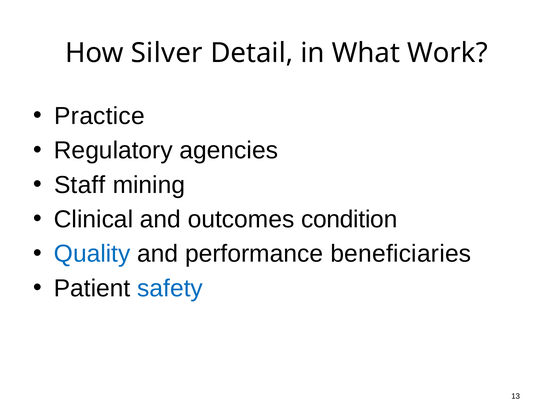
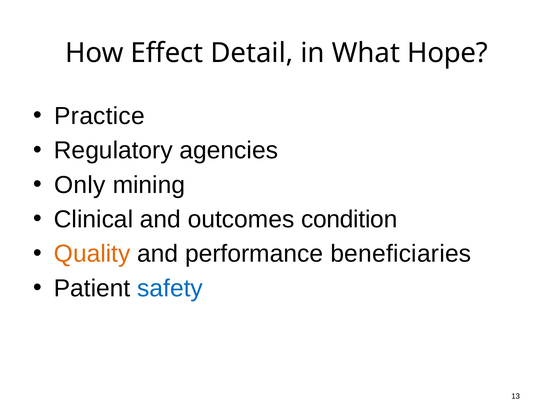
Silver: Silver -> Effect (167, 53)
Work: Work -> Hope (448, 53)
Staff: Staff -> Only (80, 185)
Quality colour: blue -> orange (92, 254)
